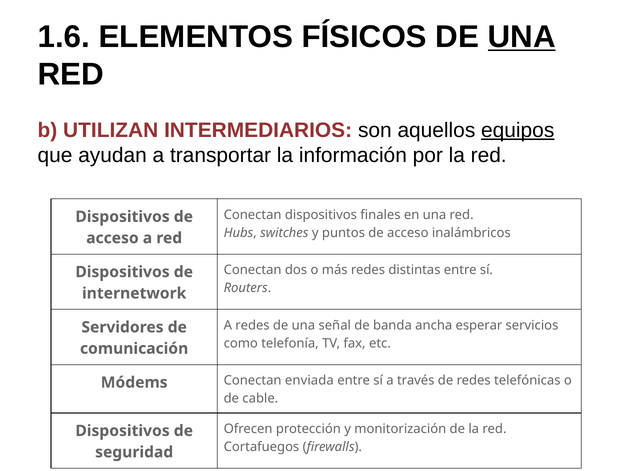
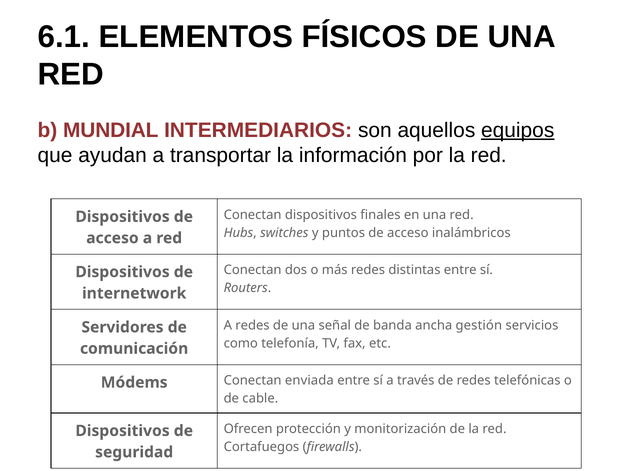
1.6: 1.6 -> 6.1 (64, 37)
UNA underline: present -> none (522, 37)
UTILIZAN: UTILIZAN -> MUNDIAL (111, 130)
esperar: esperar -> gestión (479, 325)
